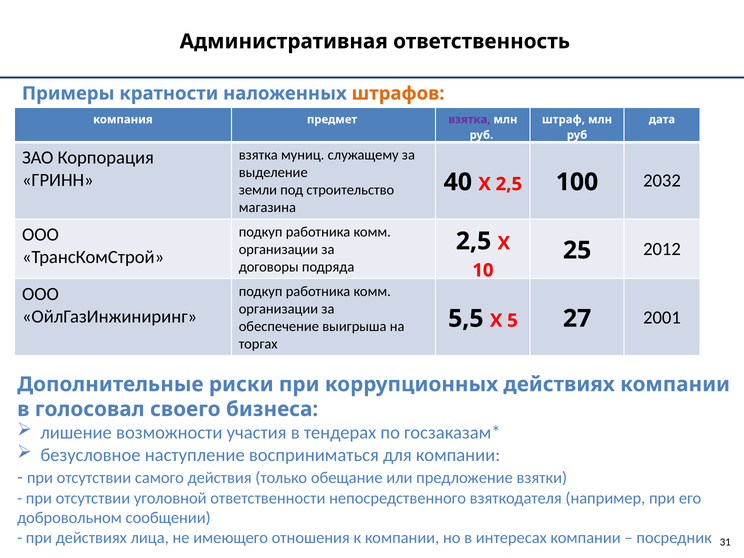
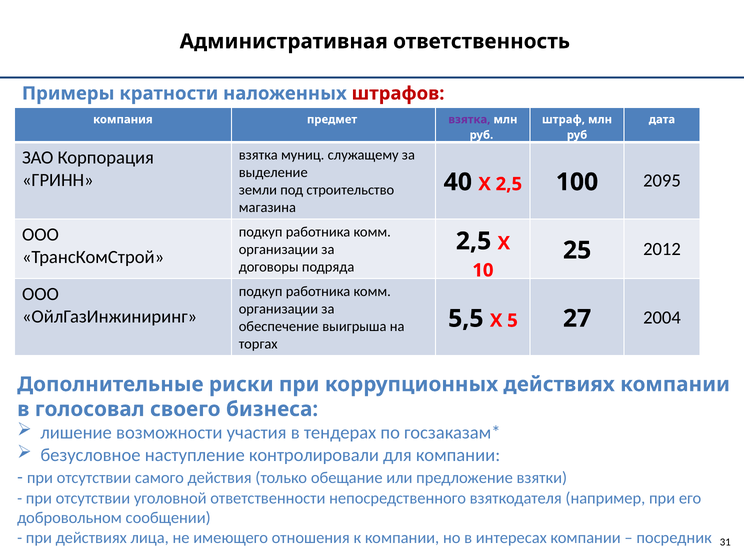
штрафов colour: orange -> red (398, 93)
2032: 2032 -> 2095 (662, 181)
2001: 2001 -> 2004 (662, 317)
восприниматься: восприниматься -> контролировали (314, 455)
